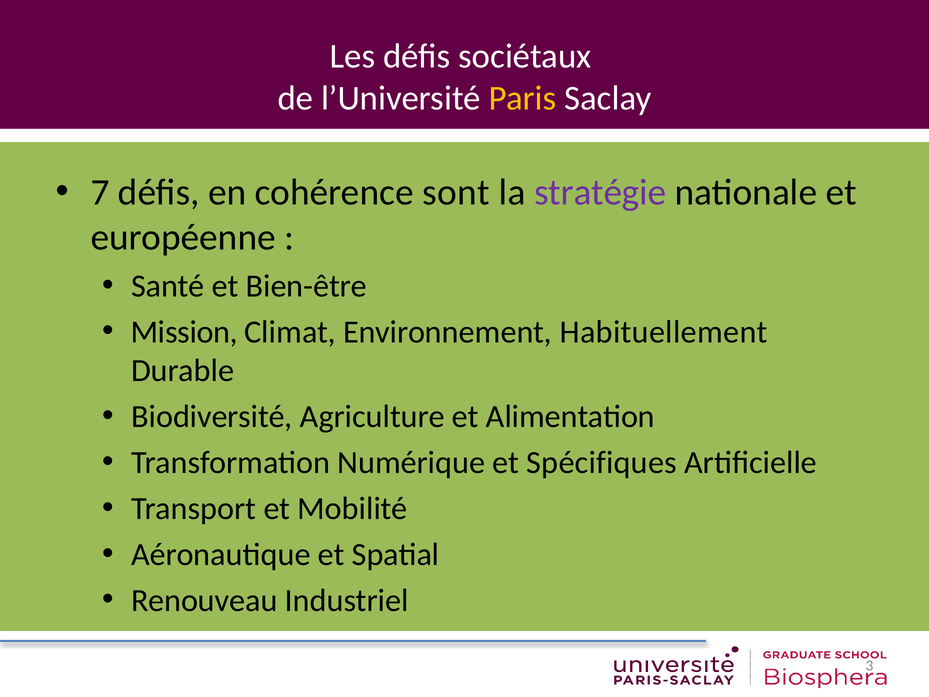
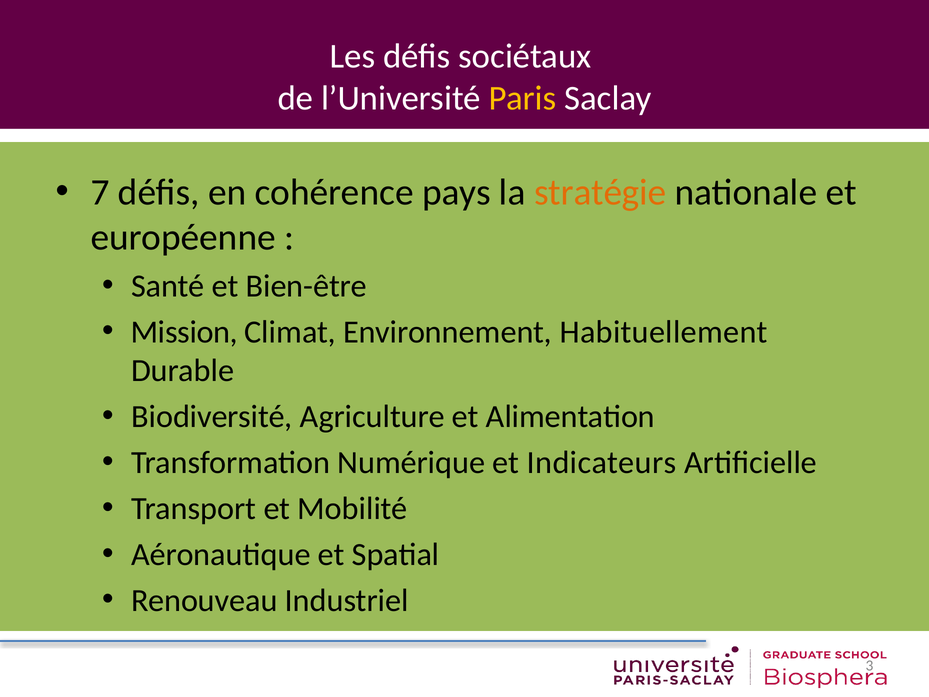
sont: sont -> pays (456, 192)
stratégie colour: purple -> orange (600, 192)
Spécifiques: Spécifiques -> Indicateurs (602, 462)
